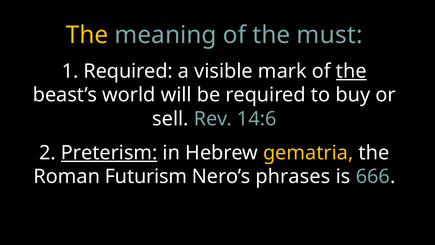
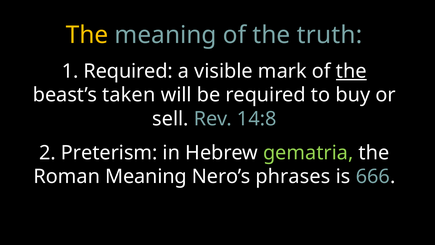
must: must -> truth (330, 35)
world: world -> taken (129, 95)
14:6: 14:6 -> 14:8 (257, 119)
Preterism underline: present -> none (109, 153)
gematria colour: yellow -> light green (308, 153)
Roman Futurism: Futurism -> Meaning (146, 176)
